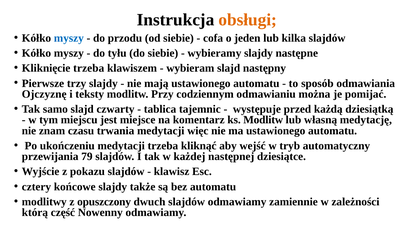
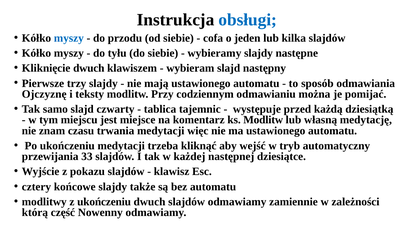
obsługi colour: orange -> blue (248, 20)
Kliknięcie trzeba: trzeba -> dwuch (89, 68)
79: 79 -> 33 (87, 156)
z opuszczony: opuszczony -> ukończeniu (104, 202)
